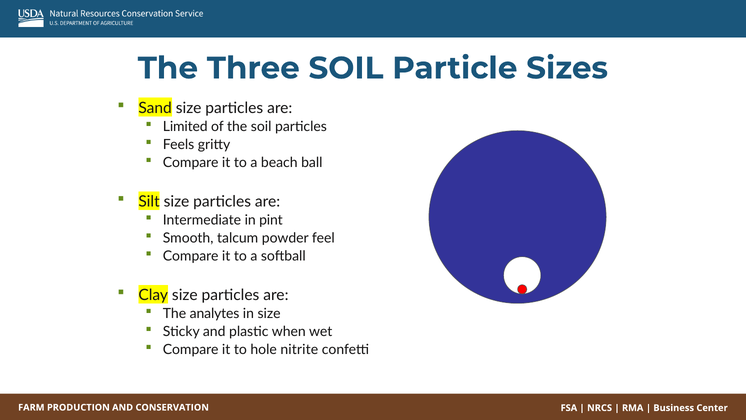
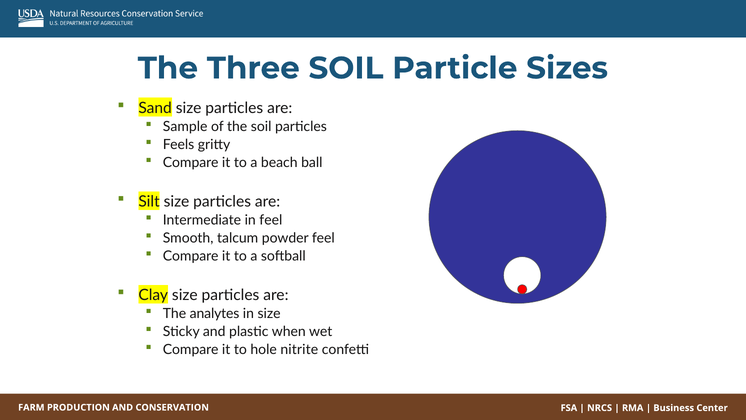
Limited: Limited -> Sample (185, 127)
in pint: pint -> feel (271, 220)
